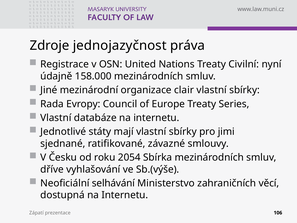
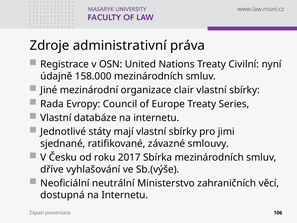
jednojazyčnost: jednojazyčnost -> administrativní (120, 45)
2054: 2054 -> 2017 (129, 157)
selhávání: selhávání -> neutrální (113, 183)
